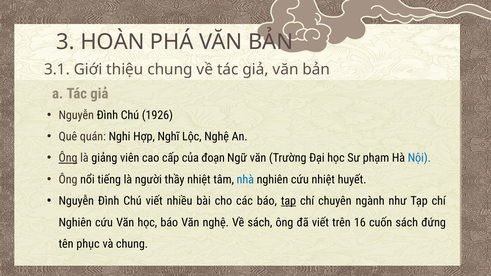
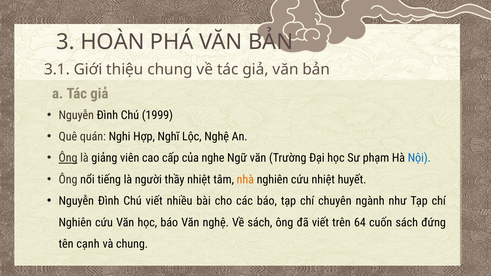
1926: 1926 -> 1999 (157, 115)
đoạn: đoạn -> nghe (213, 158)
nhà colour: blue -> orange (245, 180)
tạp underline: present -> none (288, 201)
16: 16 -> 64 (360, 223)
phục: phục -> cạnh (88, 244)
